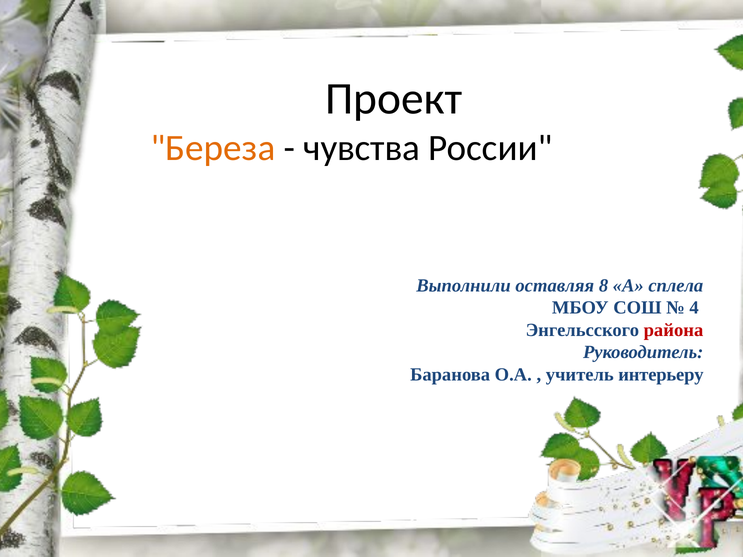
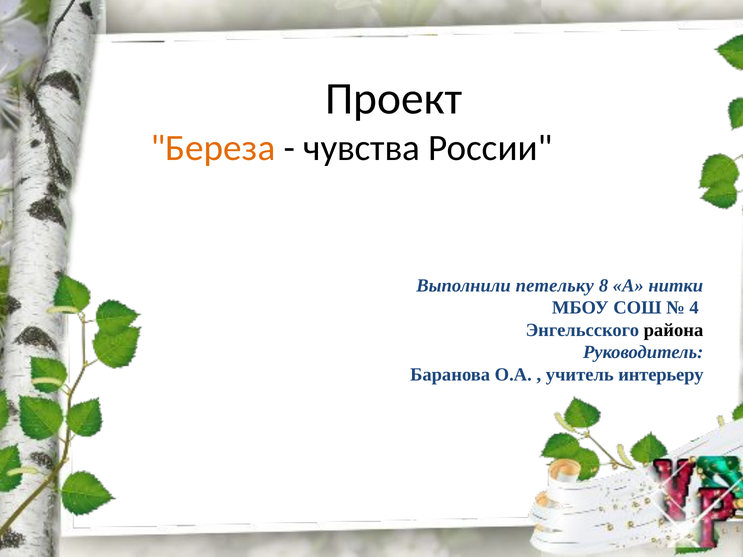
оставляя: оставляя -> петельку (555, 286)
сплела: сплела -> нитки (676, 286)
района colour: red -> black (673, 330)
